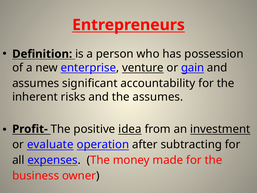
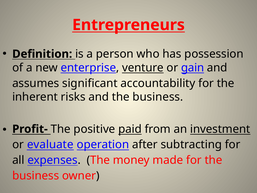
and the assumes: assumes -> business (158, 97)
idea: idea -> paid (130, 129)
